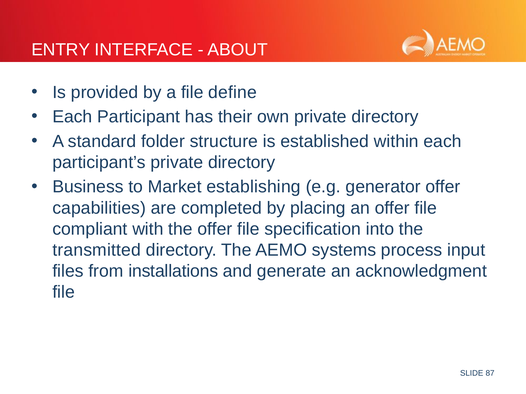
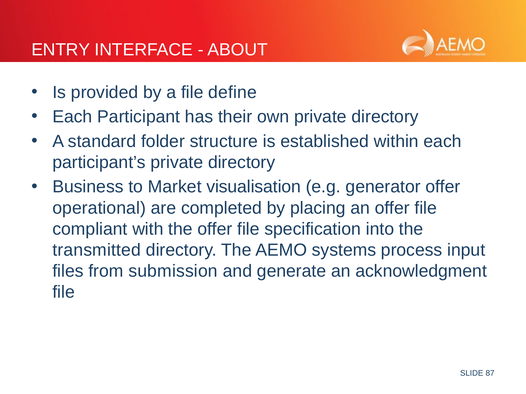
establishing: establishing -> visualisation (254, 187)
capabilities: capabilities -> operational (99, 208)
installations: installations -> submission (173, 271)
